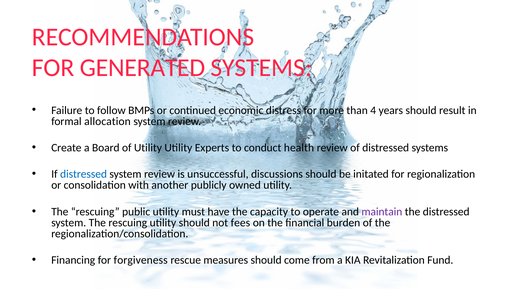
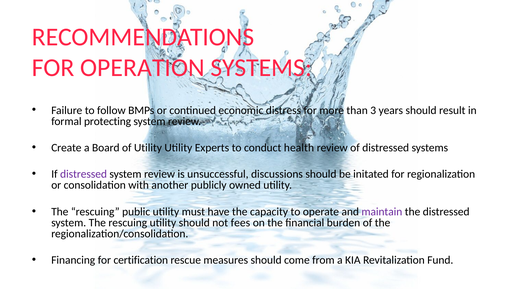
GENERATED: GENERATED -> OPERATION (143, 68)
4: 4 -> 3 (373, 110)
allocation: allocation -> protecting (108, 121)
distressed colour: blue -> purple (84, 174)
forgiveness: forgiveness -> certification (141, 260)
